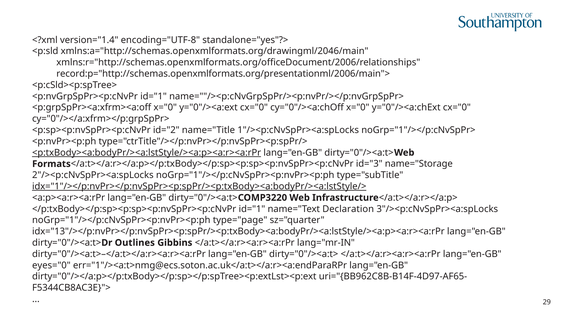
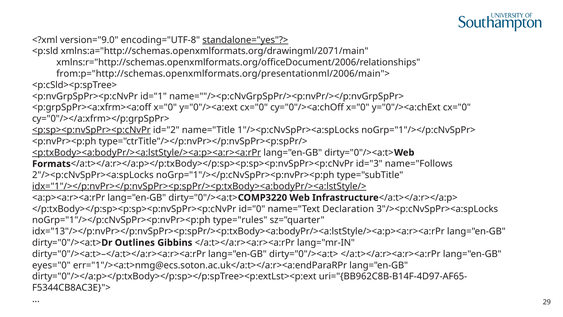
version="1.4: version="1.4 -> version="9.0 (89, 40)
standalone="yes"?> underline: none -> present (245, 40)
xmlns:a="http://schemas.openxmlformats.org/drawingml/2046/main: xmlns:a="http://schemas.openxmlformats.org/drawingml/2046/main -> xmlns:a="http://schemas.openxmlformats.org/drawingml/2071/main (215, 51)
record:p="http://schemas.openxmlformats.org/presentationml/2006/main">: record:p="http://schemas.openxmlformats.org/presentationml/2006/main"> -> from:p="http://schemas.openxmlformats.org/presentationml/2006/main"> (223, 74)
<p:sp><p:nvSpPr><p:cNvPr underline: none -> present (91, 130)
name="Storage: name="Storage -> name="Follows (419, 164)
</p:txBody></p:sp><p:sp><p:nvSpPr><p:cNvPr id="1: id="1 -> id="0 (252, 209)
type="page: type="page -> type="rules (240, 220)
